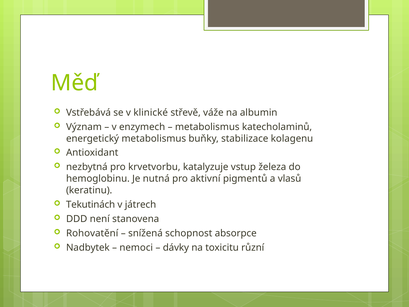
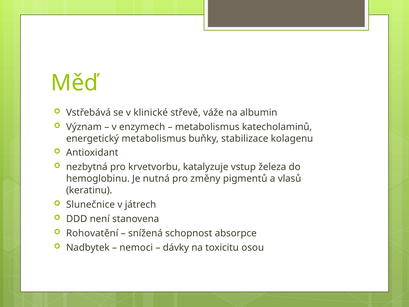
aktivní: aktivní -> změny (205, 179)
Tekutinách: Tekutinách -> Slunečnice (91, 205)
různí: různí -> osou (253, 247)
